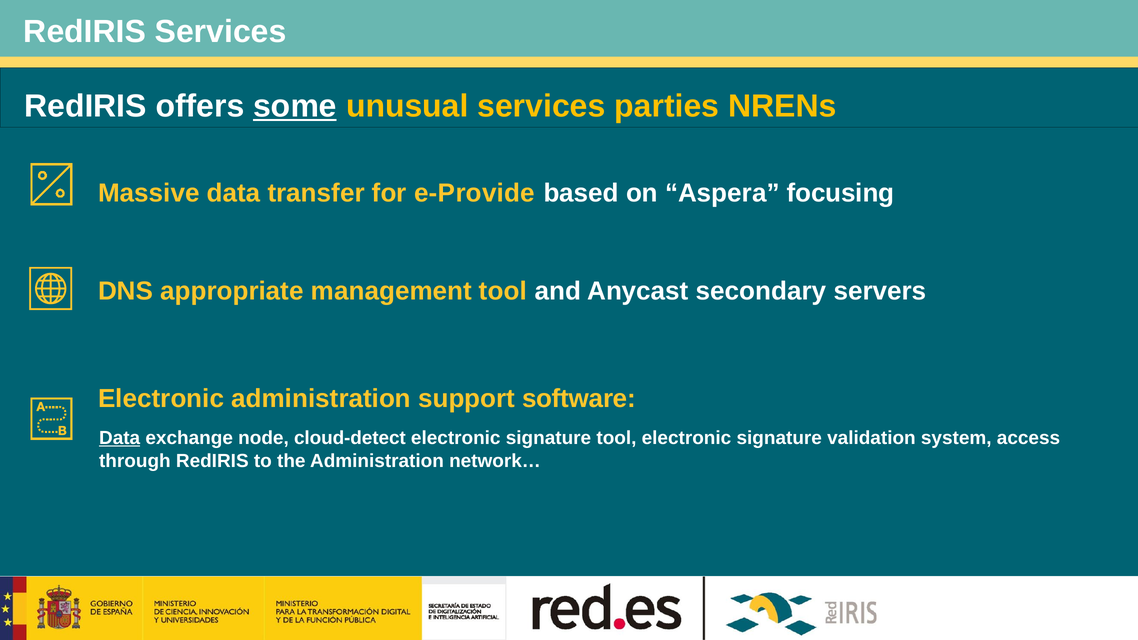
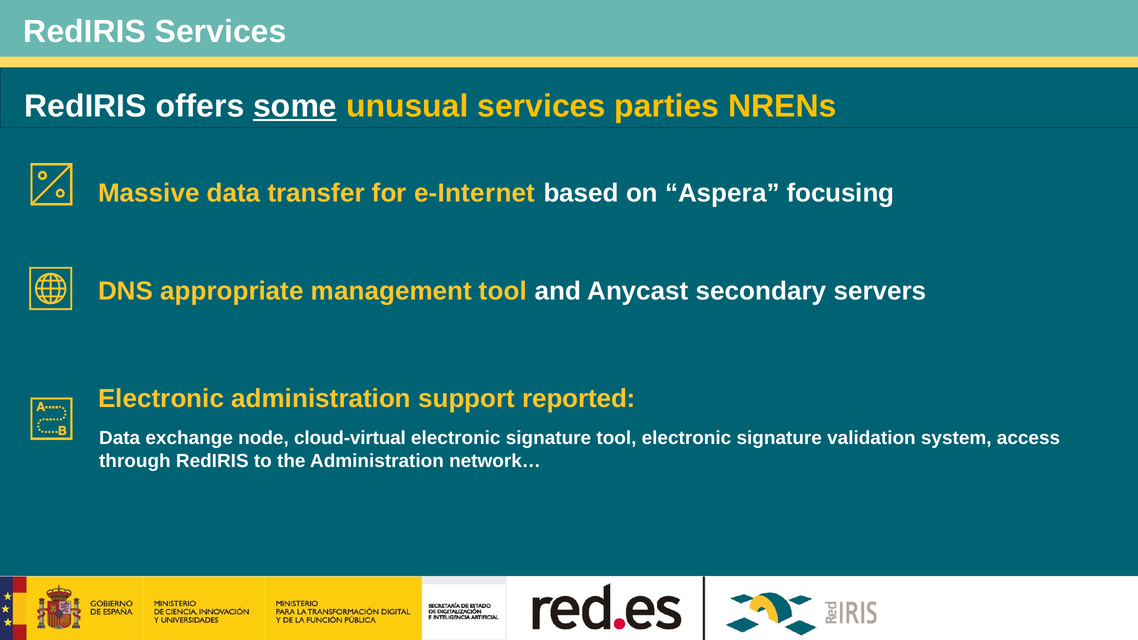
e-Provide: e-Provide -> e-Internet (475, 193)
software: software -> reported (579, 399)
Data underline: present -> none (120, 438)
cloud-detect: cloud-detect -> cloud-virtual (350, 438)
